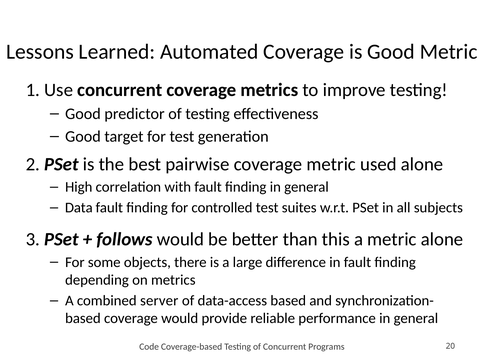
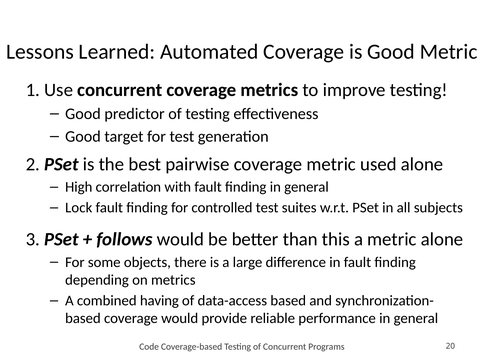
Data: Data -> Lock (79, 208)
server: server -> having (159, 301)
